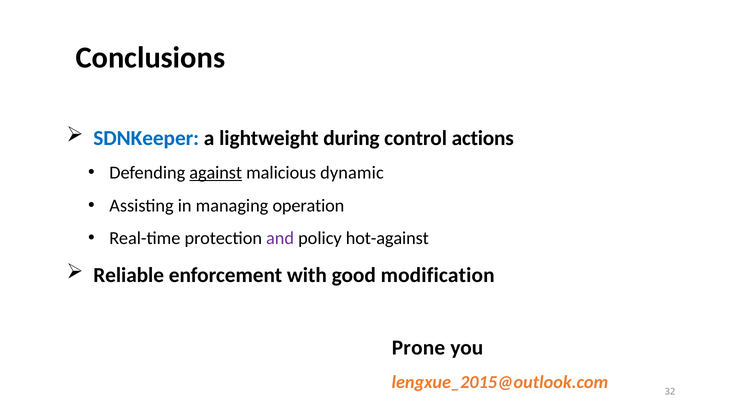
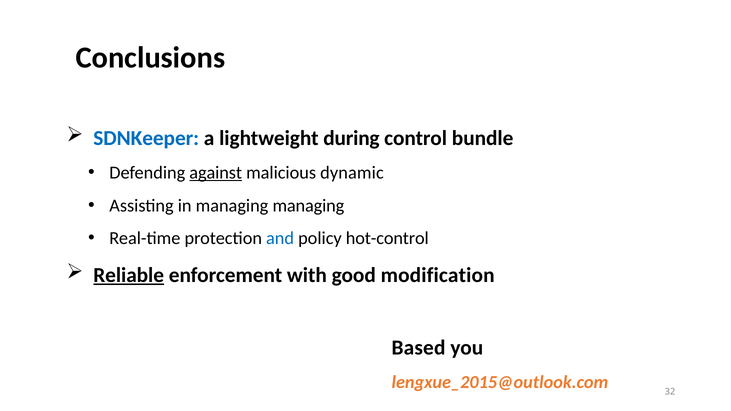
actions: actions -> bundle (483, 138)
managing operation: operation -> managing (308, 206)
and colour: purple -> blue (280, 238)
hot-against: hot-against -> hot-control (387, 238)
Reliable underline: none -> present (129, 275)
Prone: Prone -> Based (418, 348)
